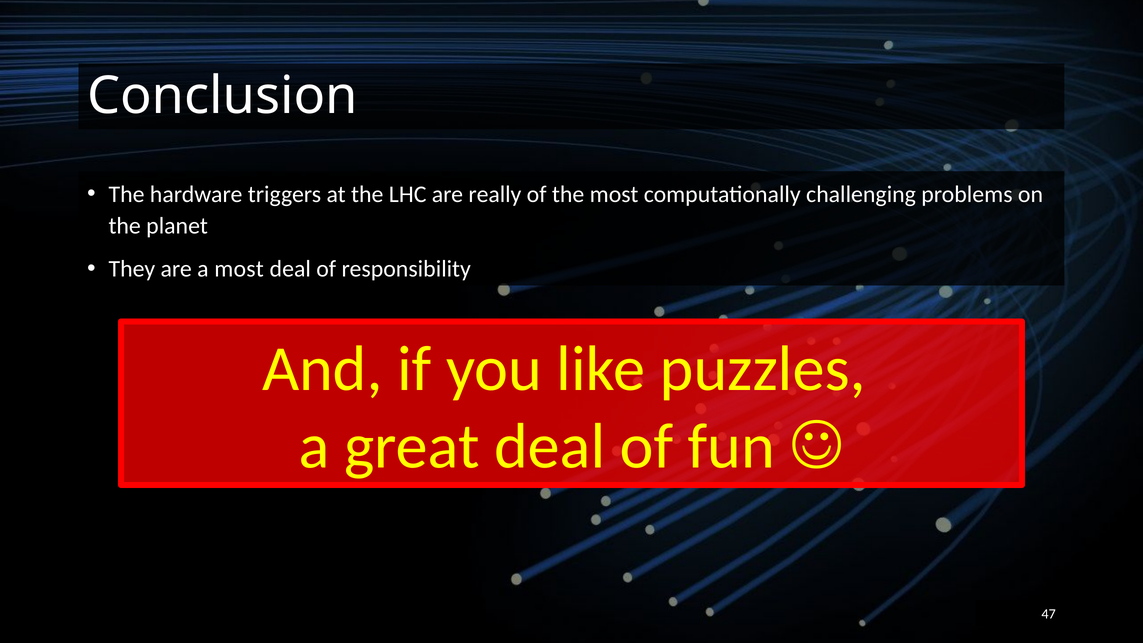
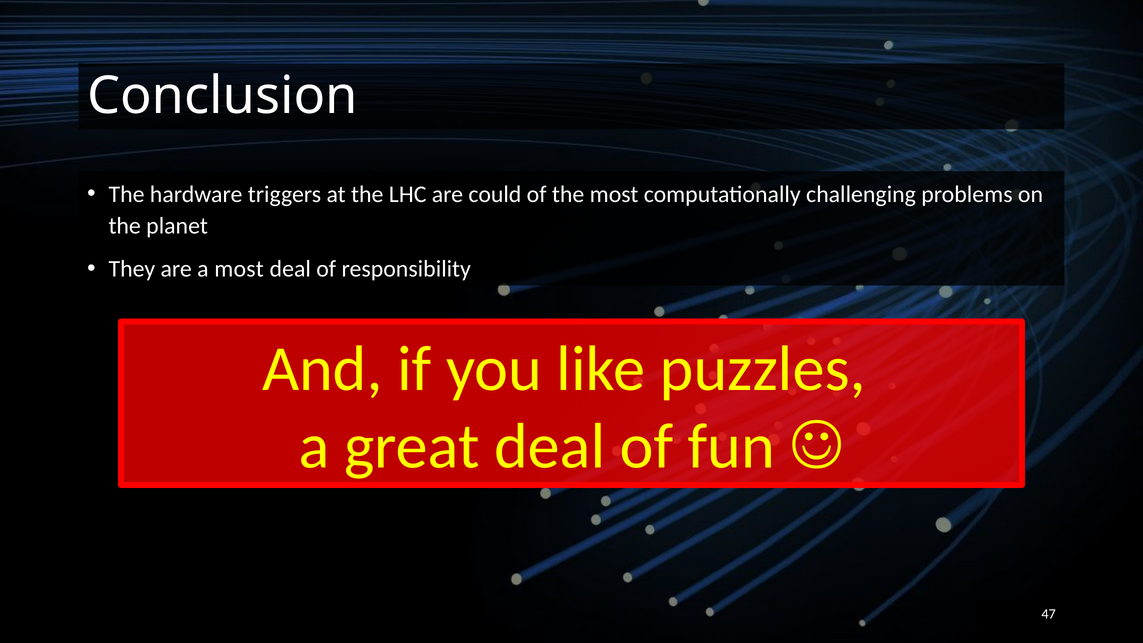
really: really -> could (495, 194)
